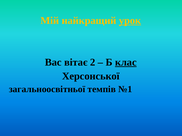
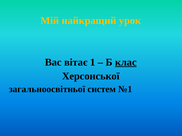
урок underline: present -> none (130, 21)
2: 2 -> 1 (93, 62)
темпів: темпів -> систем (102, 89)
